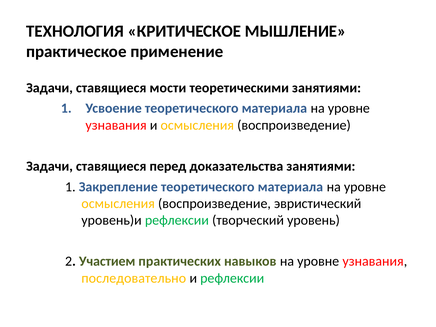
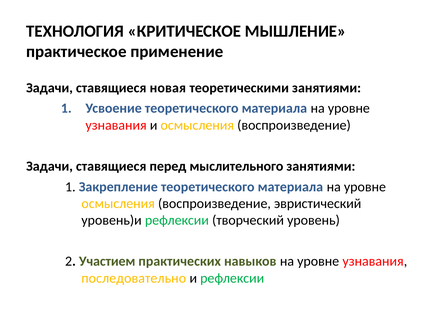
мости: мости -> новая (168, 88)
доказательства: доказательства -> мыслительного (236, 166)
